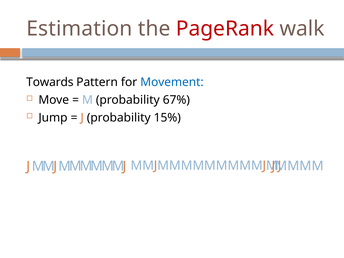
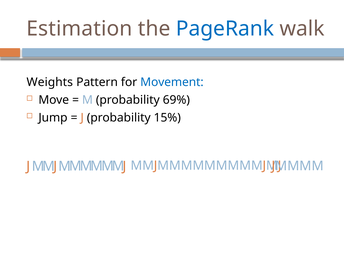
PageRank colour: red -> blue (225, 29)
Towards: Towards -> Weights (50, 82)
67%: 67% -> 69% (176, 100)
